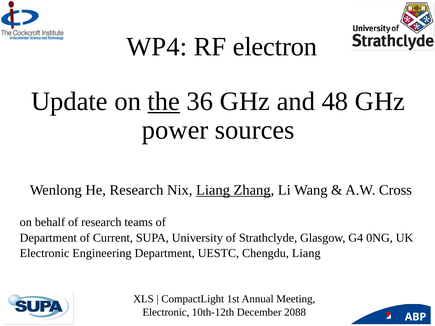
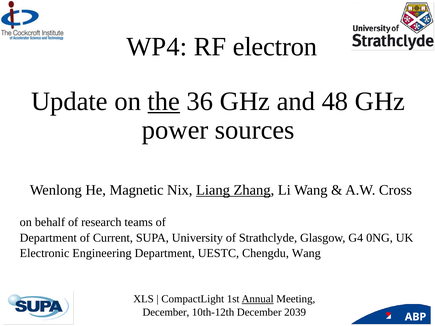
He Research: Research -> Magnetic (137, 190)
Chengdu Liang: Liang -> Wang (306, 253)
Annual underline: none -> present (258, 299)
Electronic: Electronic -> December (166, 312)
2088: 2088 -> 2039 (295, 312)
